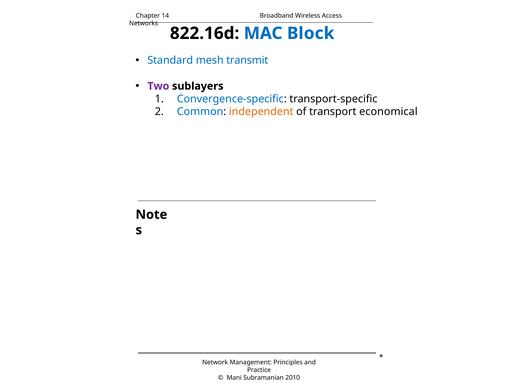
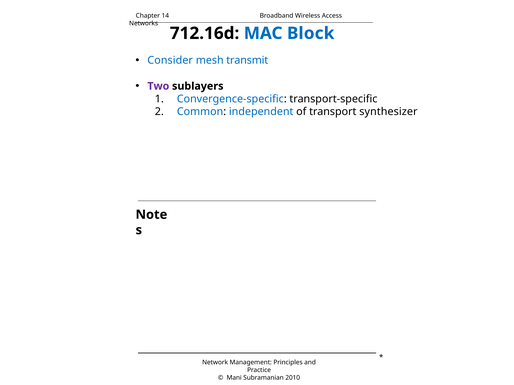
822.16d: 822.16d -> 712.16d (205, 33)
Standard: Standard -> Consider (170, 61)
independent colour: orange -> blue (261, 112)
economical: economical -> synthesizer (388, 112)
